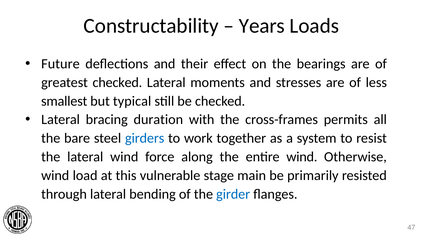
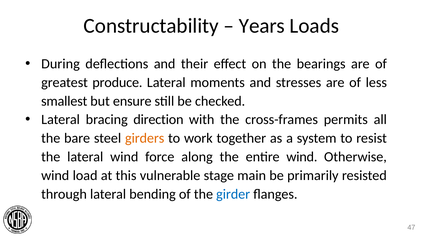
Future: Future -> During (60, 64)
greatest checked: checked -> produce (117, 82)
typical: typical -> ensure (132, 101)
duration: duration -> direction (158, 120)
girders colour: blue -> orange (145, 138)
